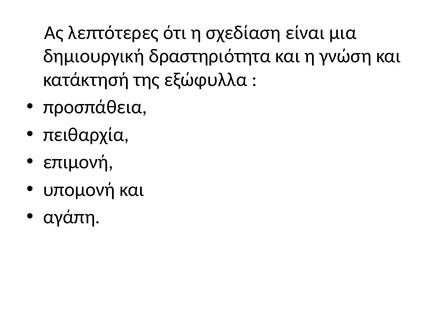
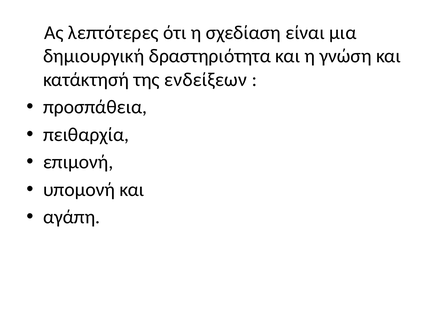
εξώφυλλα: εξώφυλλα -> ενδείξεων (206, 80)
